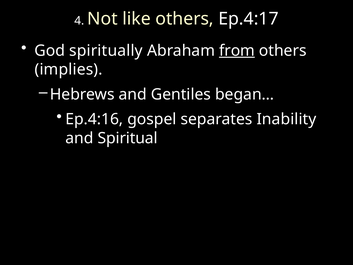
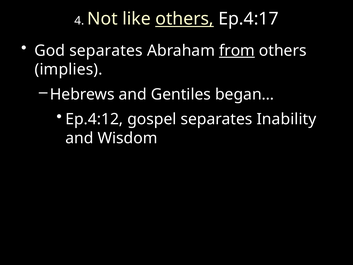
others underline: none -> present (185, 19)
God spiritually: spiritually -> separates (106, 51)
Ep.4:16: Ep.4:16 -> Ep.4:12 (94, 119)
Spiritual: Spiritual -> Wisdom (128, 138)
